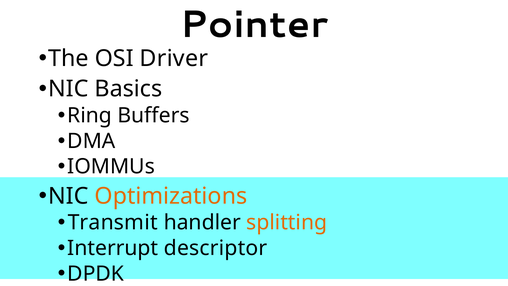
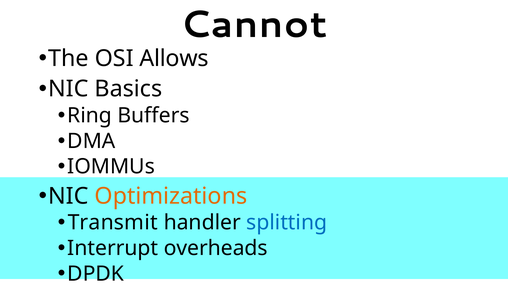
Pointer: Pointer -> Cannot (254, 25)
Driver: Driver -> Allows (174, 58)
splitting colour: orange -> blue (287, 222)
descriptor: descriptor -> overheads (216, 248)
